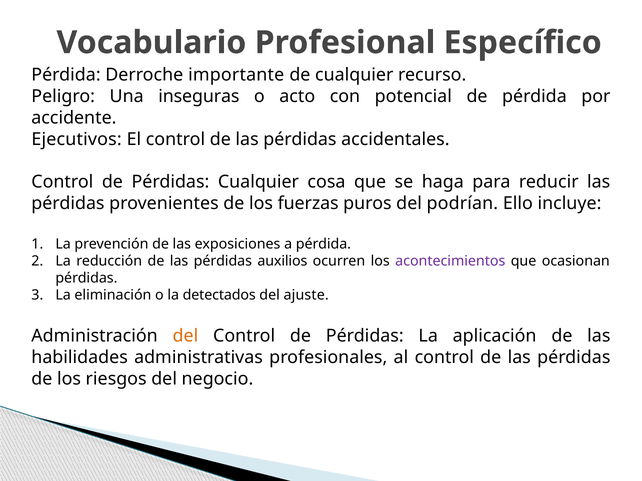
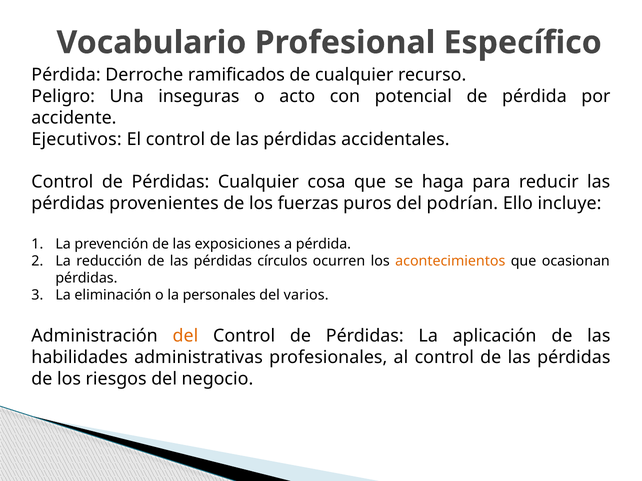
importante: importante -> ramificados (236, 75)
auxilios: auxilios -> círculos (282, 261)
acontecimientos colour: purple -> orange (450, 261)
detectados: detectados -> personales (219, 295)
ajuste: ajuste -> varios (306, 295)
